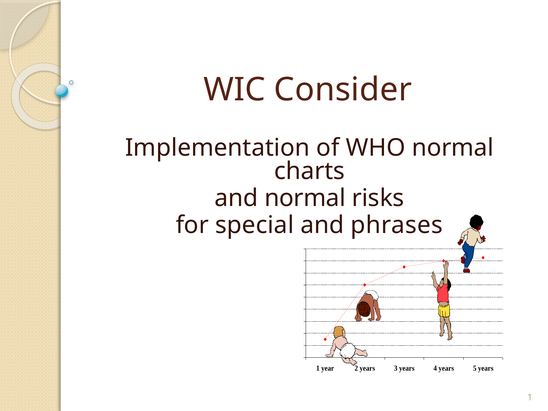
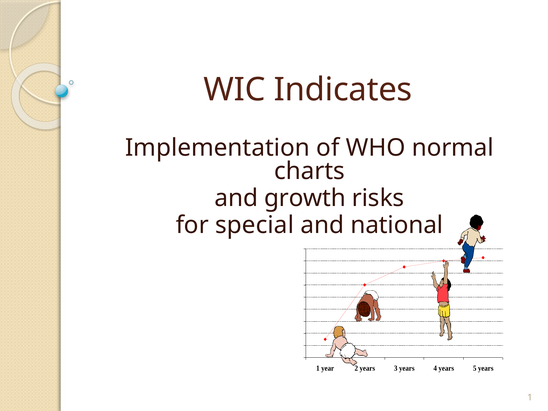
Consider: Consider -> Indicates (343, 90)
and normal: normal -> growth (305, 198)
phrases: phrases -> national (397, 225)
